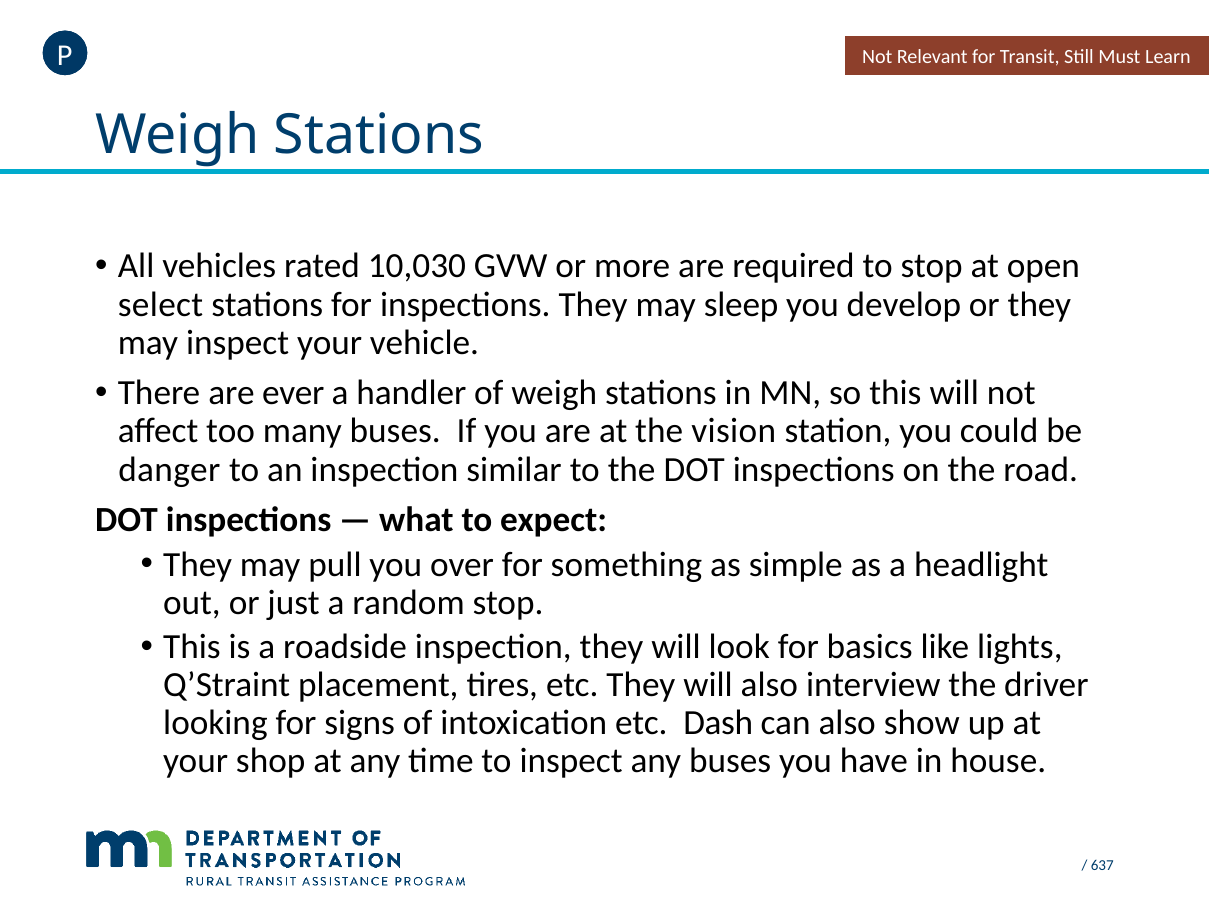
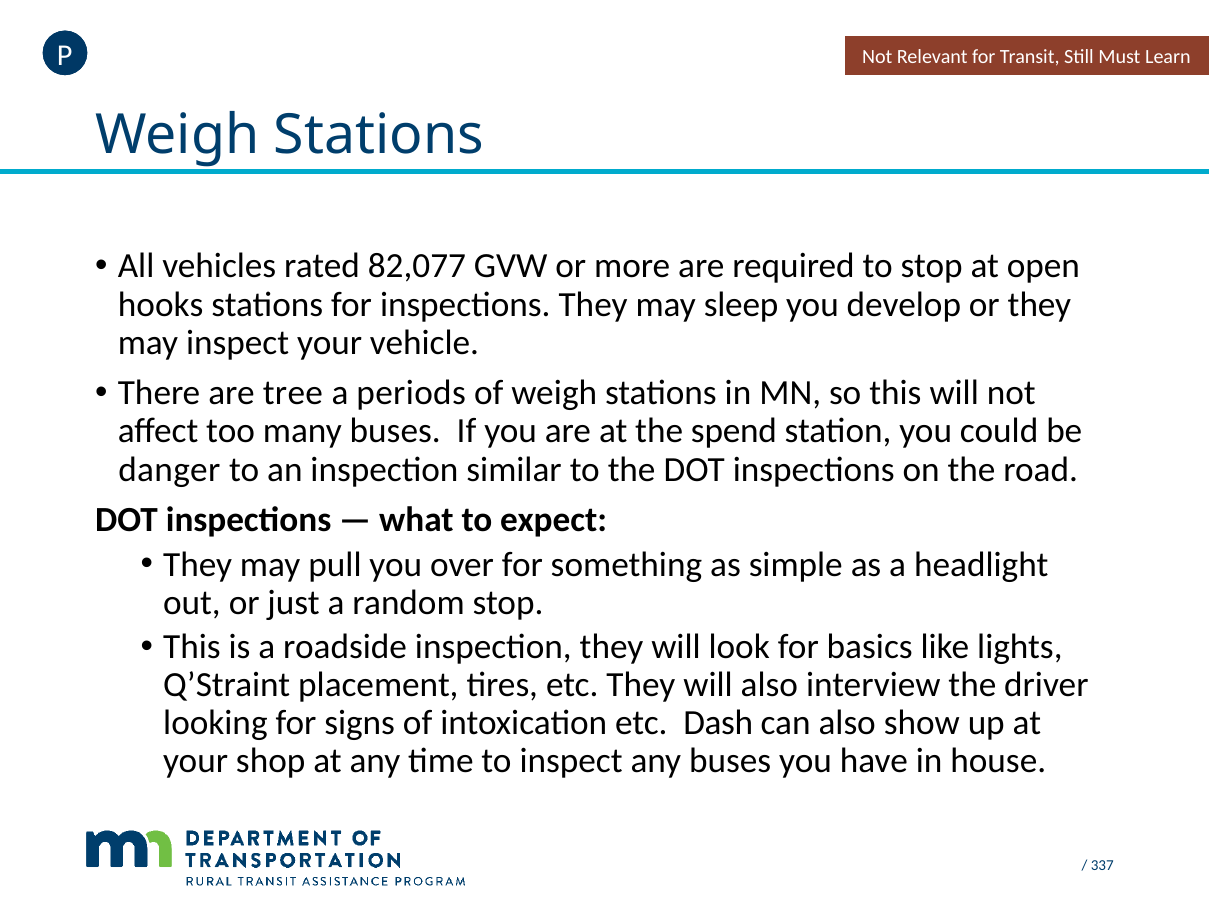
10,030: 10,030 -> 82,077 (417, 266)
select: select -> hooks (161, 304)
ever: ever -> tree (293, 393)
handler: handler -> periods (411, 393)
vision: vision -> spend (734, 431)
637: 637 -> 337 (1102, 866)
